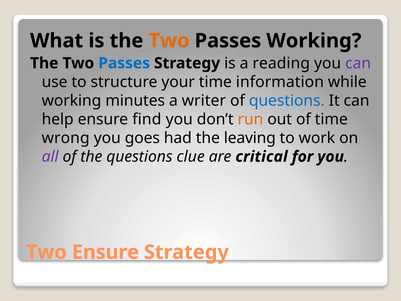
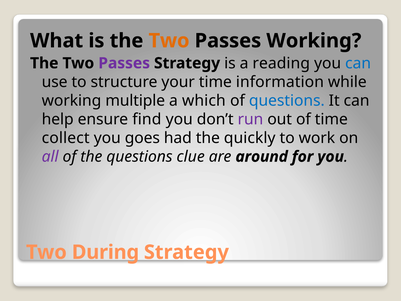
Passes colour: blue -> purple (124, 63)
can colour: purple -> blue (358, 63)
minutes: minutes -> multiple (135, 100)
writer: writer -> which (204, 100)
run colour: orange -> purple (250, 119)
wrong: wrong -> collect (66, 138)
leaving: leaving -> quickly (250, 138)
critical: critical -> around (262, 157)
Two Ensure: Ensure -> During (105, 252)
